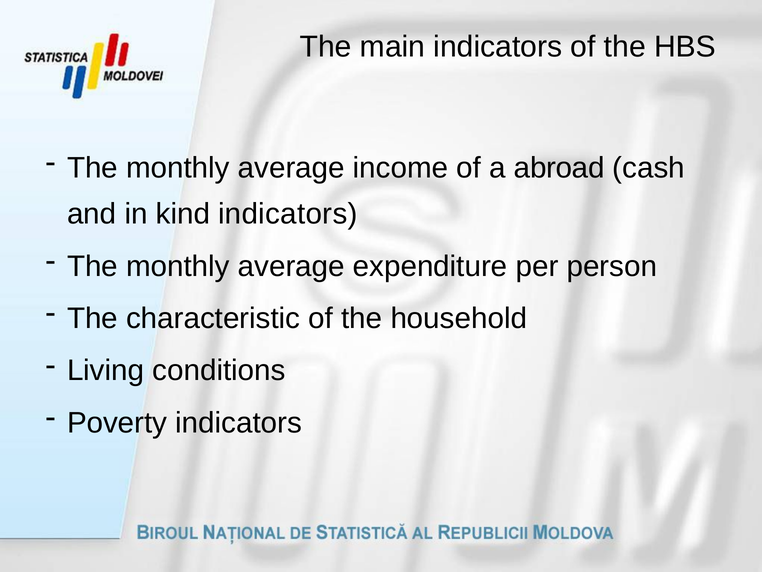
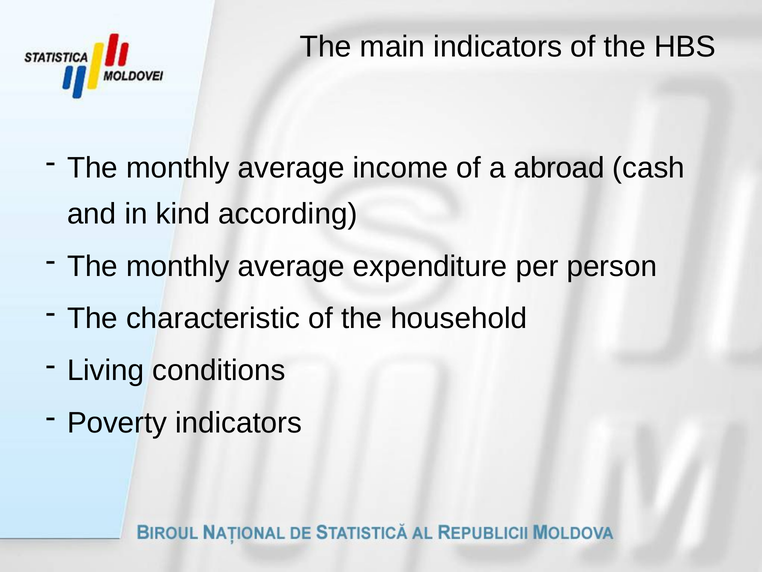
kind indicators: indicators -> according (288, 214)
